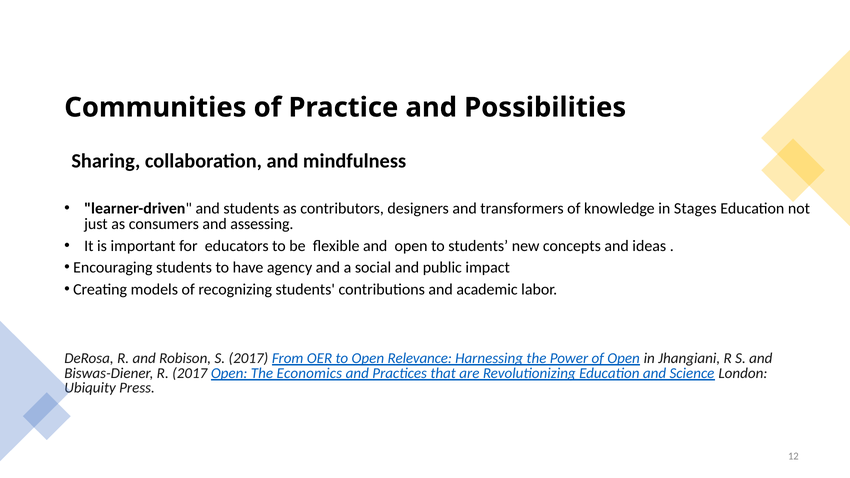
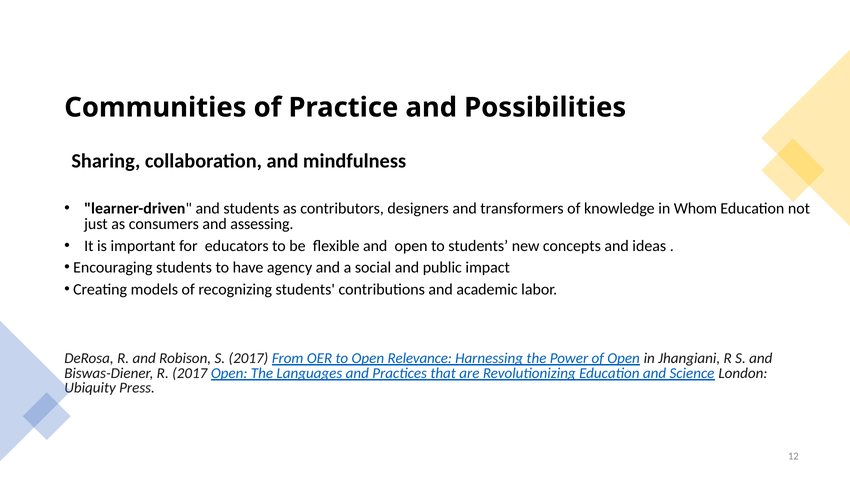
Stages: Stages -> Whom (695, 209)
Economics: Economics -> Languages (309, 373)
